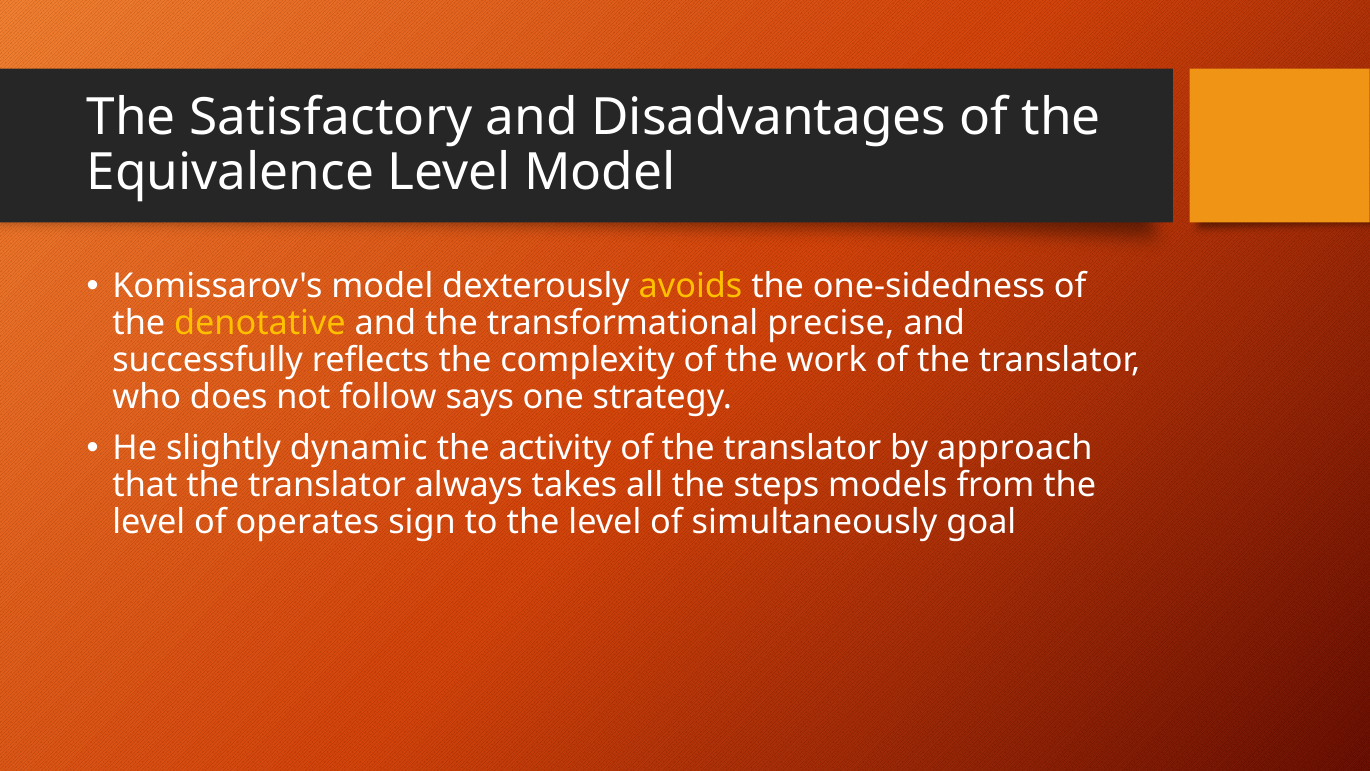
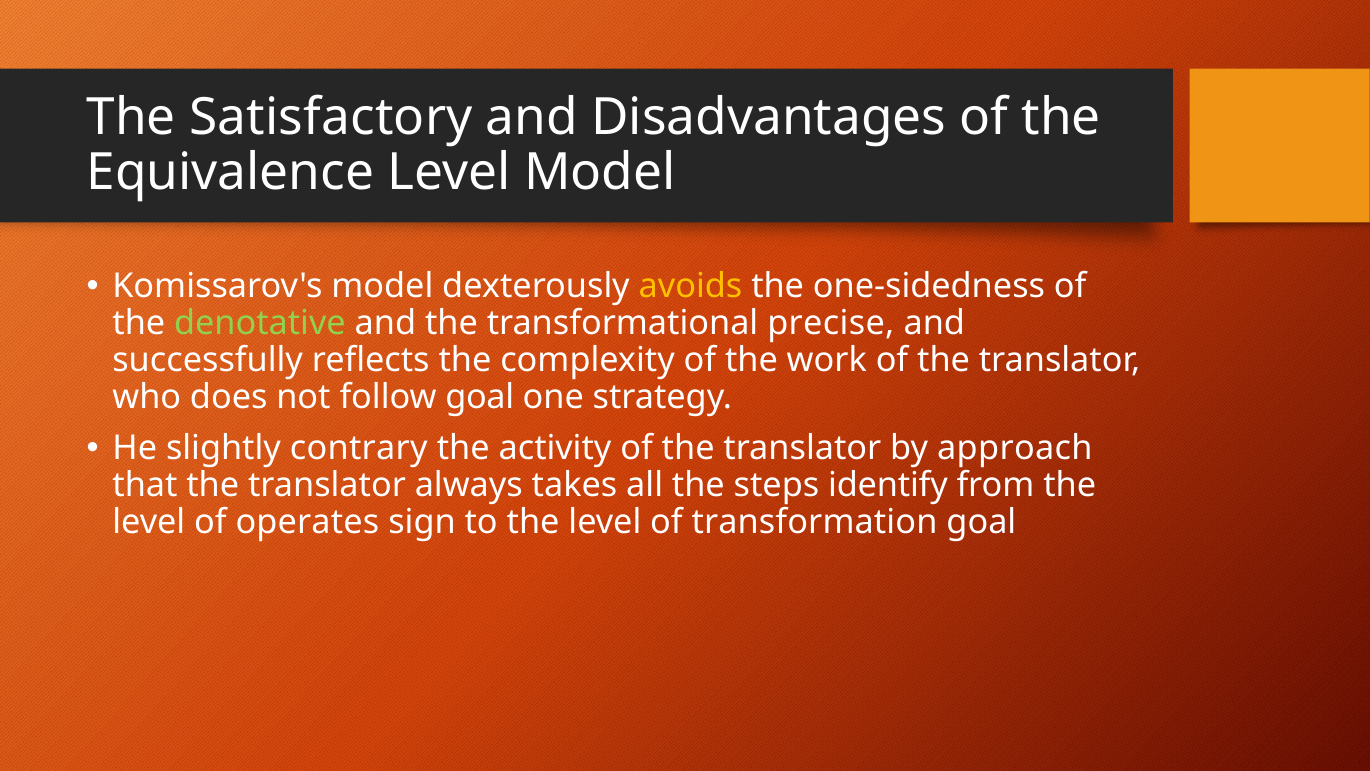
denotative colour: yellow -> light green (260, 323)
follow says: says -> goal (480, 397)
dynamic: dynamic -> contrary (359, 448)
models: models -> identify (888, 485)
simultaneously: simultaneously -> transformation (815, 522)
